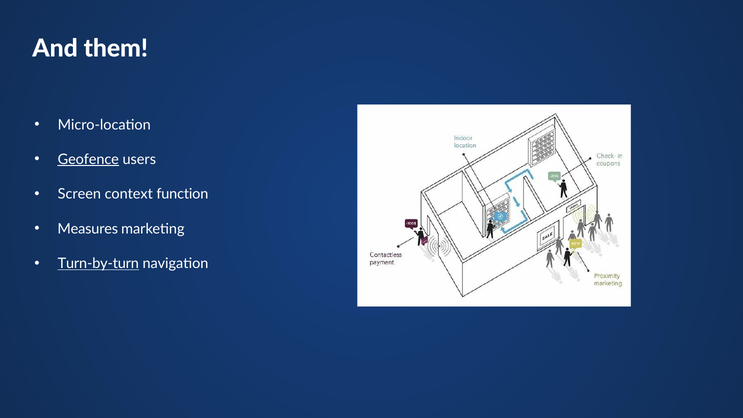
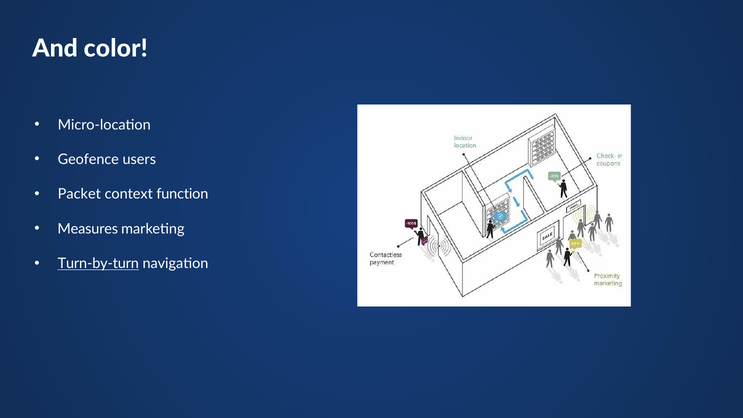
them: them -> color (116, 49)
Geofence underline: present -> none (88, 159)
Screen: Screen -> Packet (79, 194)
